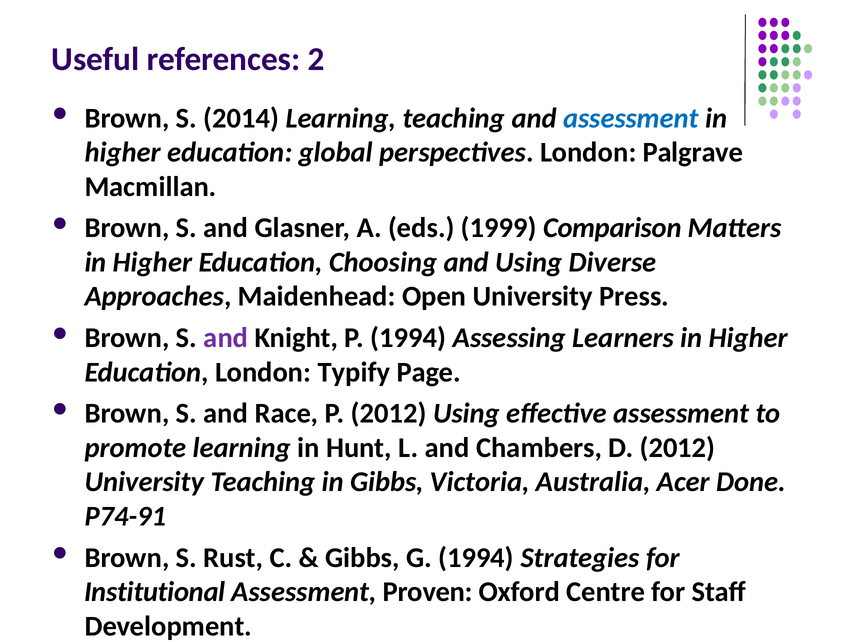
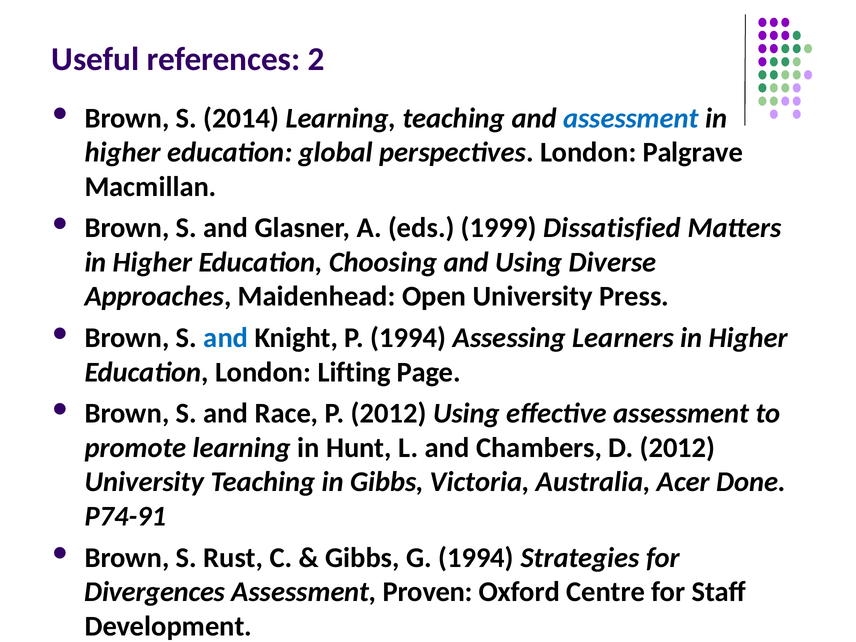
Comparison: Comparison -> Dissatisfied (612, 228)
and colour: purple -> blue (226, 338)
Typify: Typify -> Lifting (354, 372)
Institutional: Institutional -> Divergences (155, 592)
